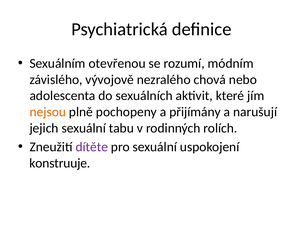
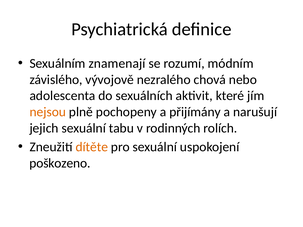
otevřenou: otevřenou -> znamenají (117, 64)
dítěte colour: purple -> orange (92, 147)
konstruuje: konstruuje -> poškozeno (60, 163)
